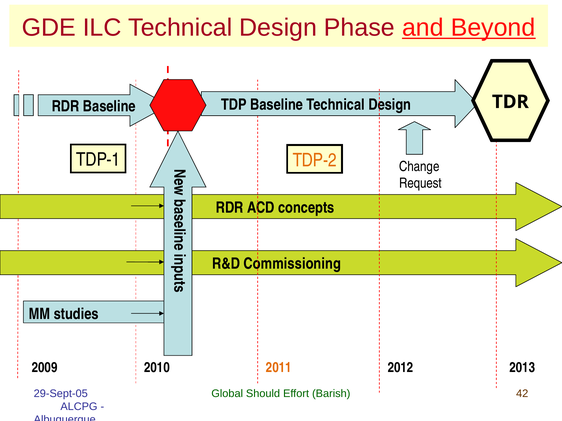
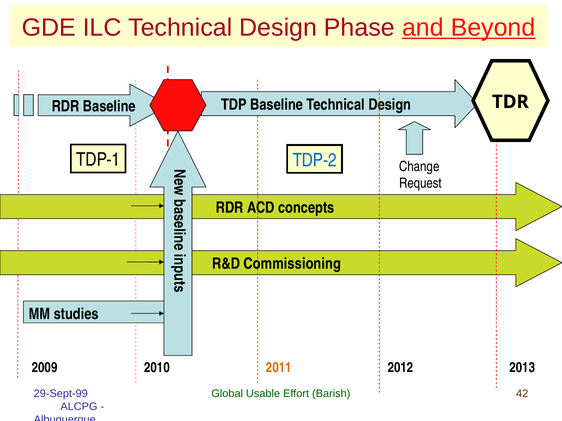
TDP-2 colour: orange -> blue (315, 160)
29-Sept-05: 29-Sept-05 -> 29-Sept-99 (61, 394)
Should: Should -> Usable (263, 394)
